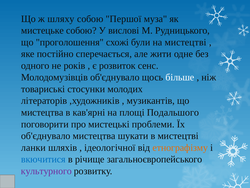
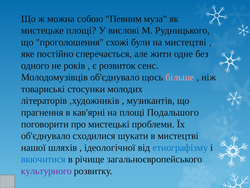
шляху: шляху -> можна (61, 19)
Першої: Першої -> Певним (124, 19)
мистецьке собою: собою -> площі (81, 30)
більше colour: white -> pink (180, 77)
мистецтва: мистецтва -> прагнення (42, 112)
об'єднувало мистецтва: мистецтва -> сходилися (94, 136)
ланки: ланки -> нашої (33, 147)
етнографізму colour: orange -> blue (180, 147)
